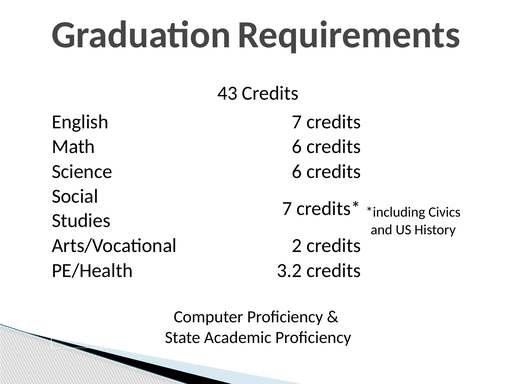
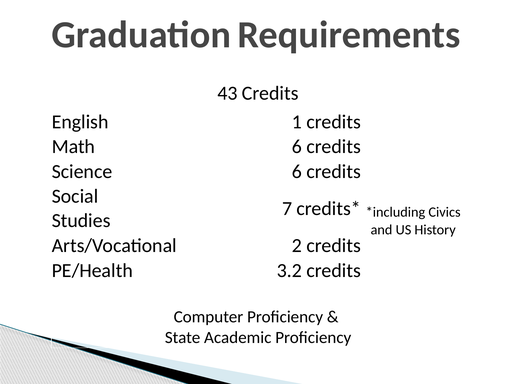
English 7: 7 -> 1 (297, 122)
